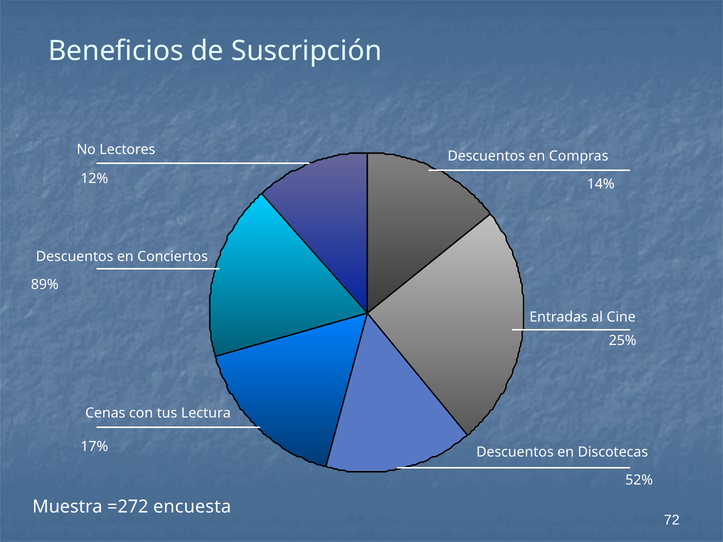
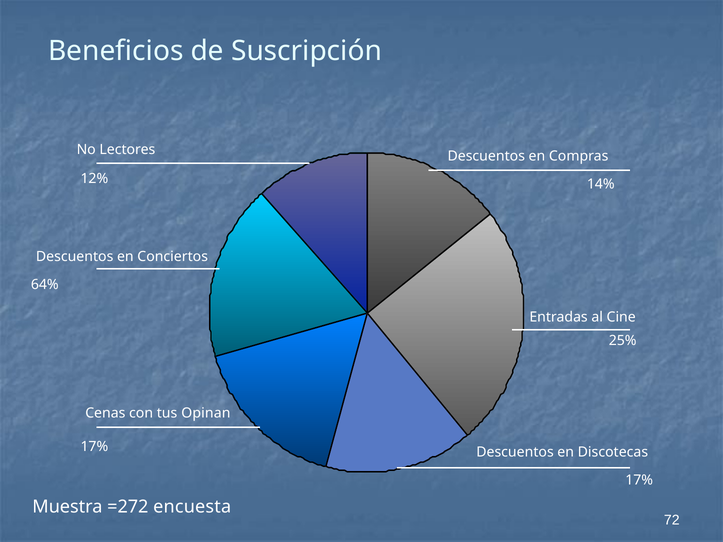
89%: 89% -> 64% (45, 285)
Lectura: Lectura -> Opinan (206, 413)
52%: 52% -> 17% (639, 480)
